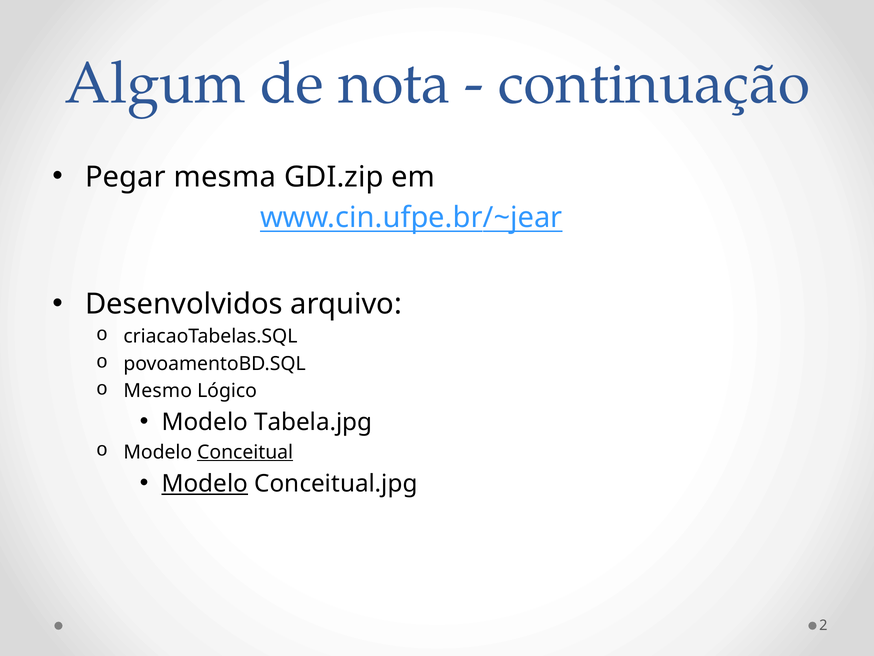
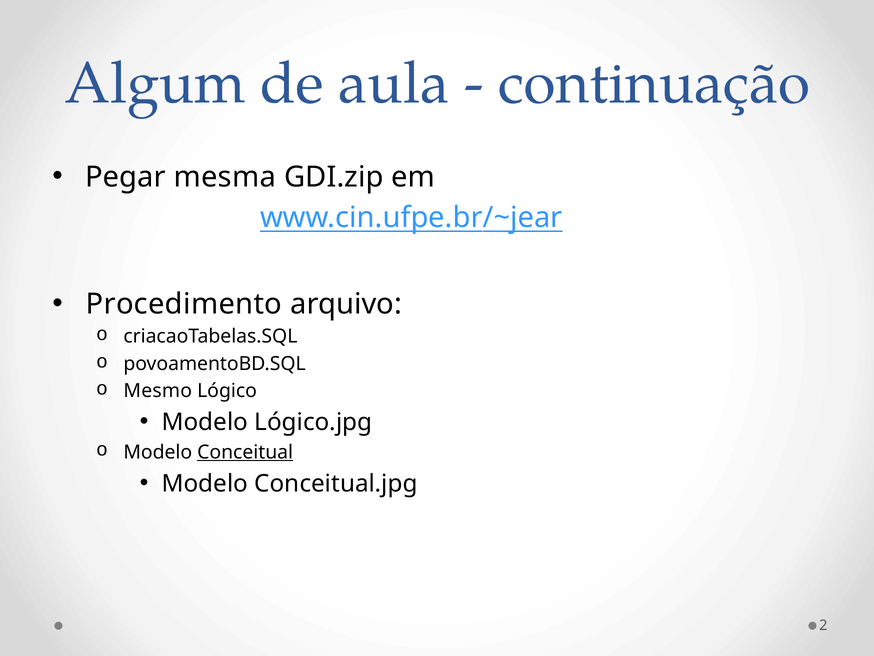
nota: nota -> aula (394, 83)
Desenvolvidos: Desenvolvidos -> Procedimento (184, 304)
Tabela.jpg: Tabela.jpg -> Lógico.jpg (313, 422)
Modelo underline: present -> none (205, 483)
